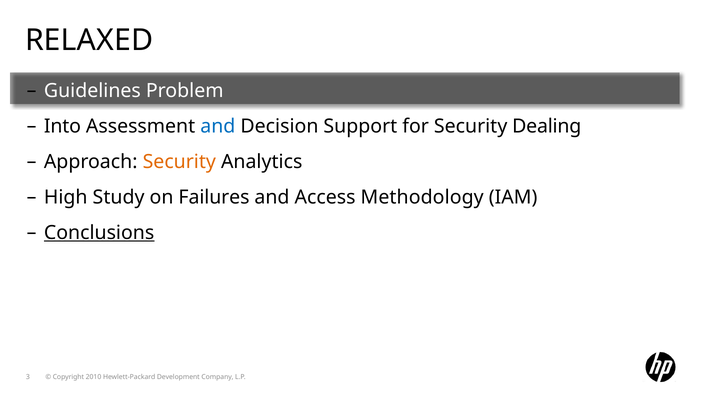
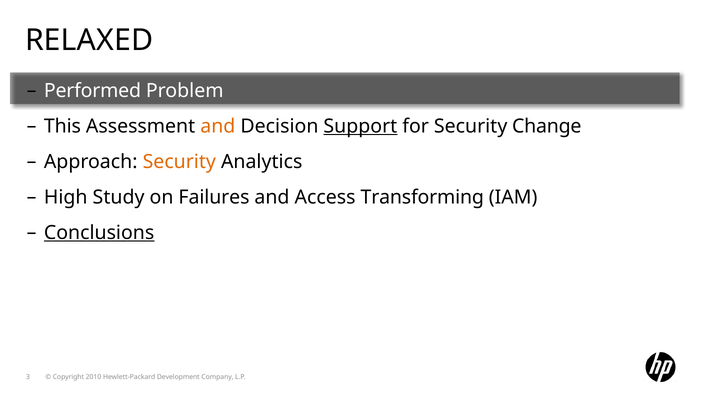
Guidelines: Guidelines -> Performed (92, 91)
Into: Into -> This (62, 126)
and colour: blue -> orange (218, 126)
Support underline: none -> present (360, 126)
Dealing: Dealing -> Change (547, 126)
Methodology: Methodology -> Transforming (422, 197)
